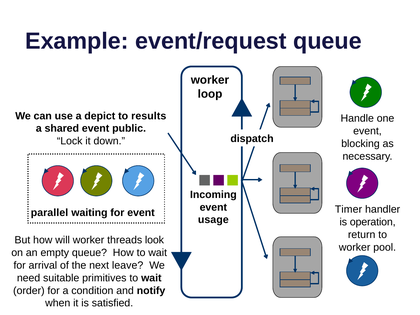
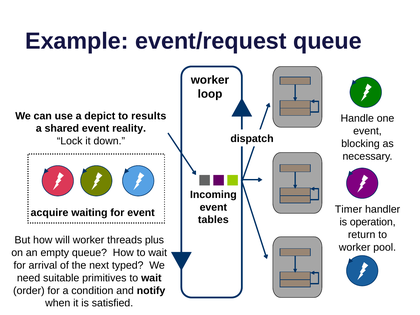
public: public -> reality (129, 128)
parallel: parallel -> acquire (50, 213)
usage: usage -> tables (213, 220)
look: look -> plus (154, 240)
leave: leave -> typed (128, 265)
